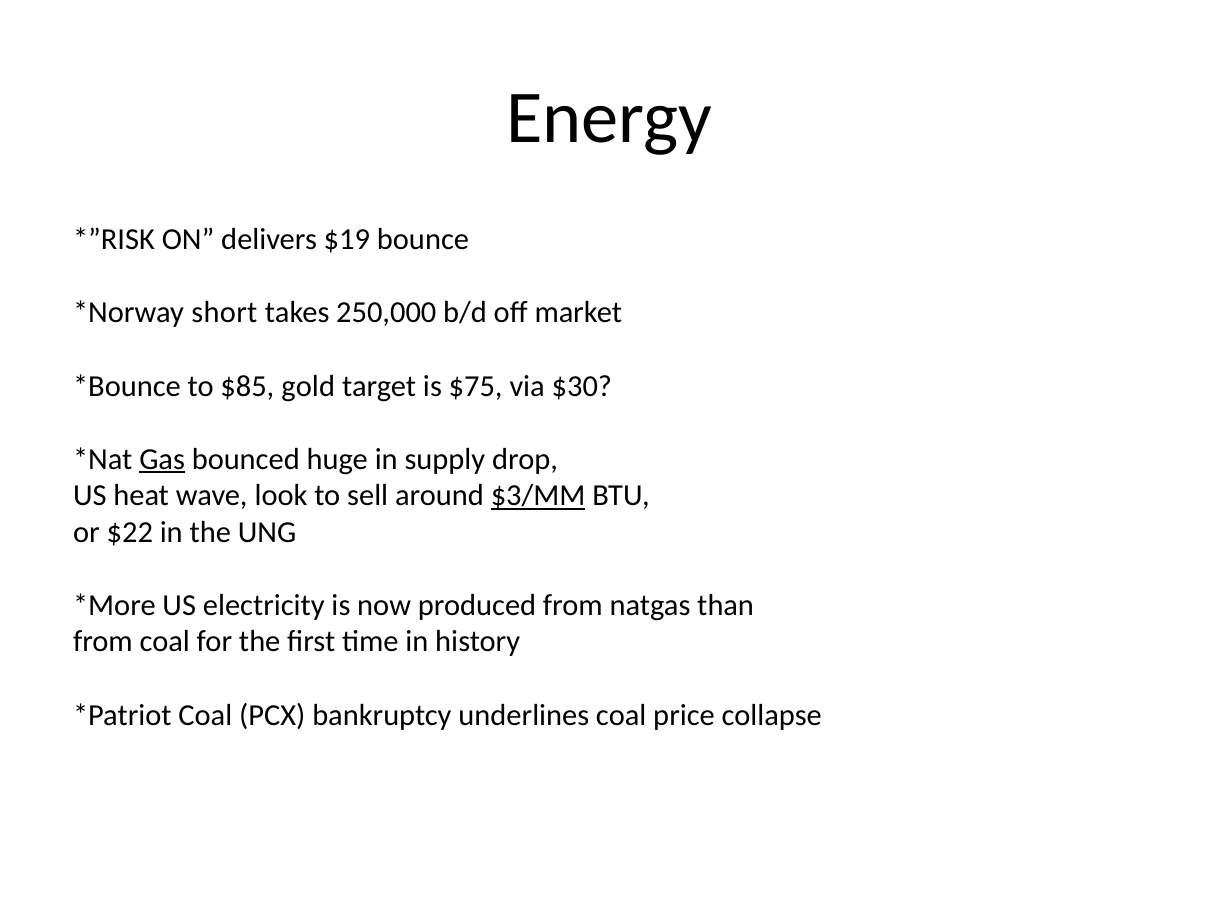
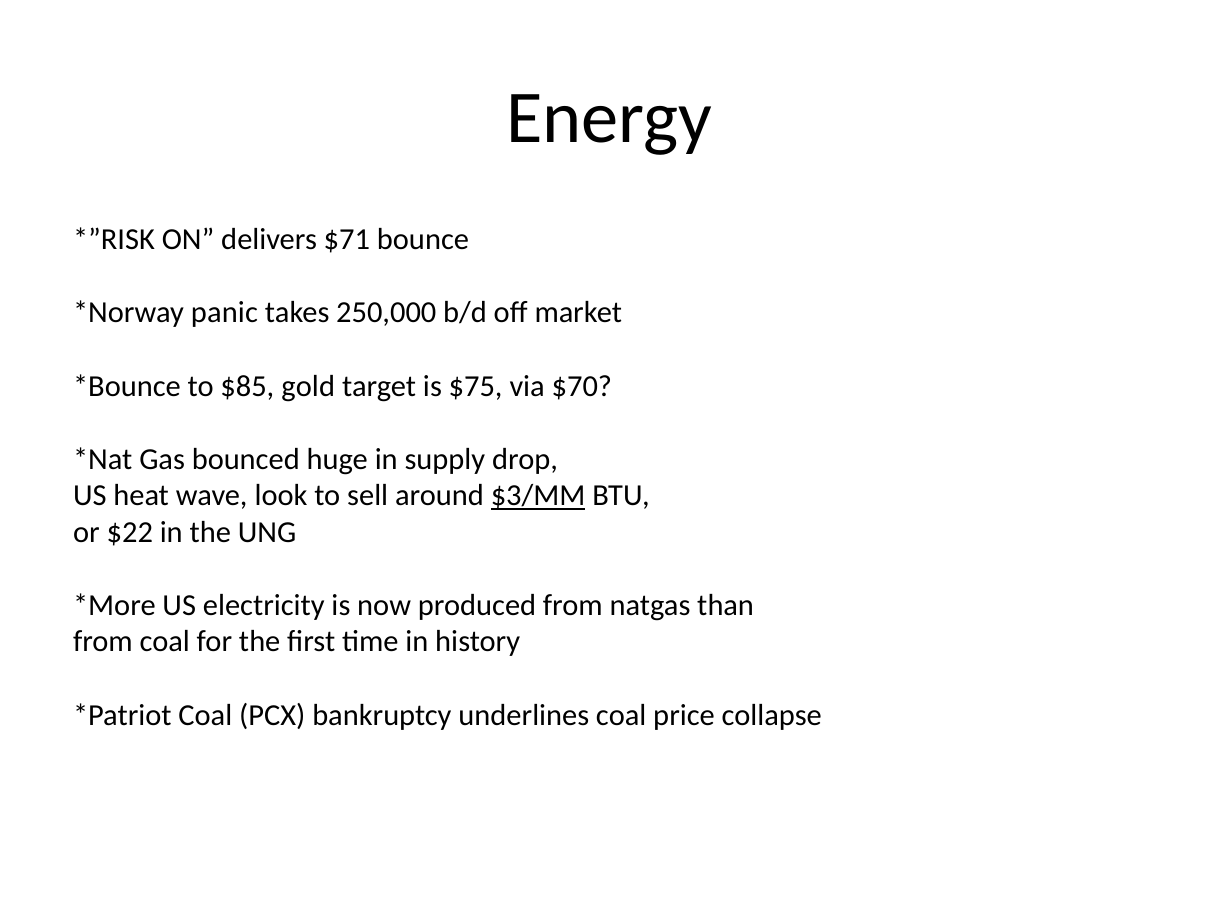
$19: $19 -> $71 (347, 240)
short: short -> panic (224, 313)
$30: $30 -> $70 (582, 386)
Gas underline: present -> none (162, 459)
